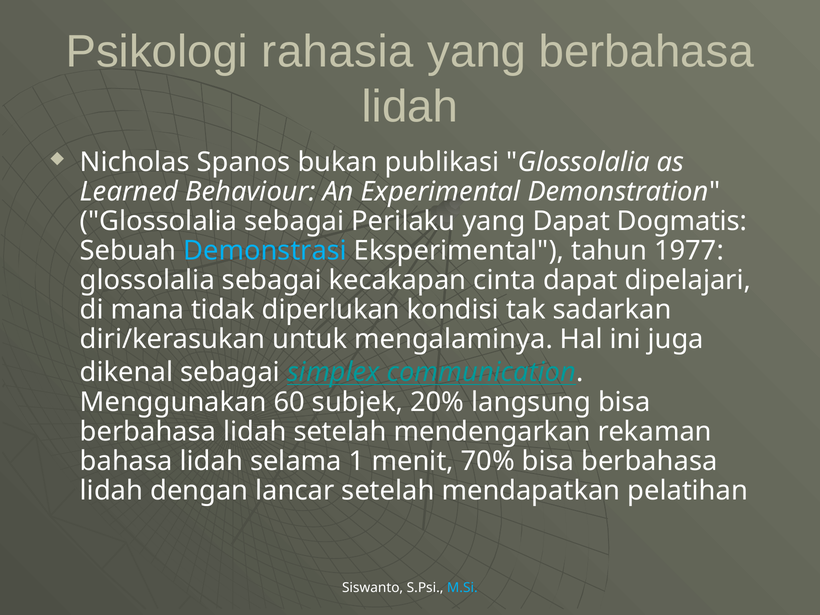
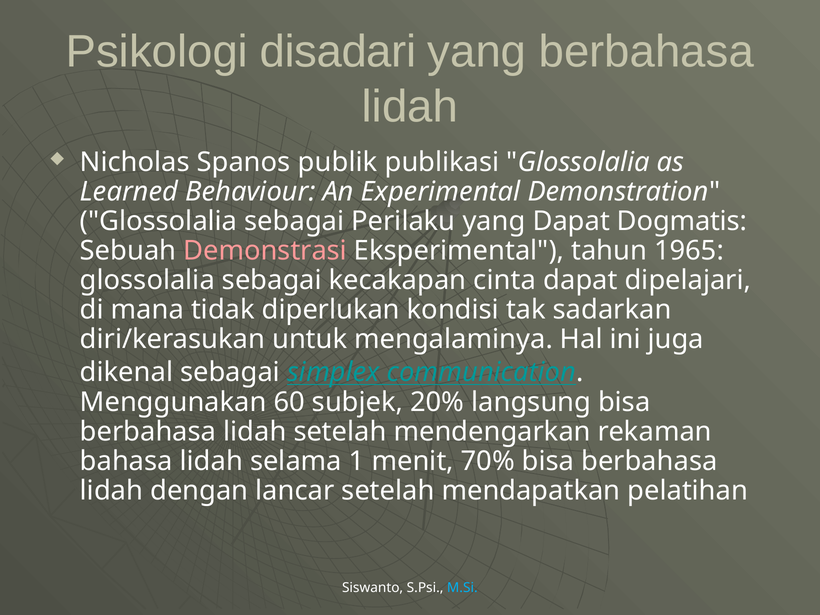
rahasia: rahasia -> disadari (338, 52)
bukan: bukan -> publik (338, 162)
Demonstrasi colour: light blue -> pink (265, 251)
1977: 1977 -> 1965 (689, 251)
